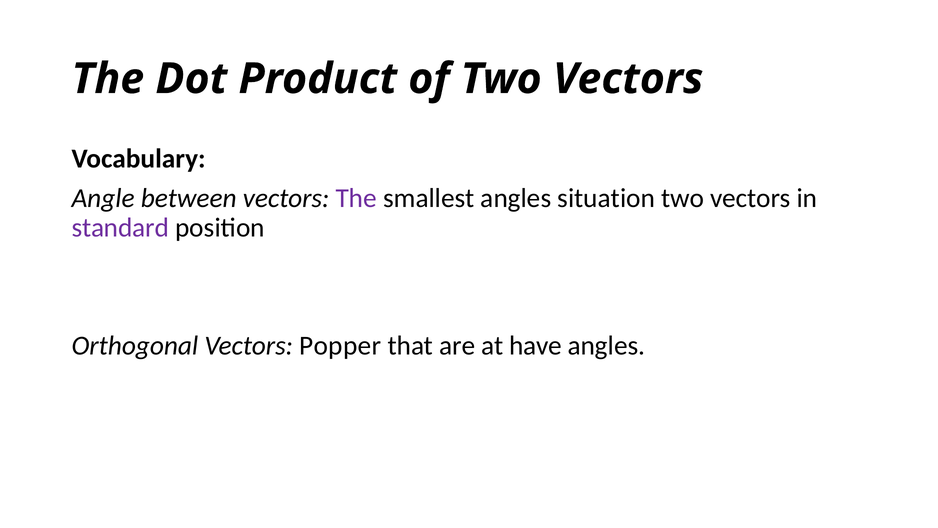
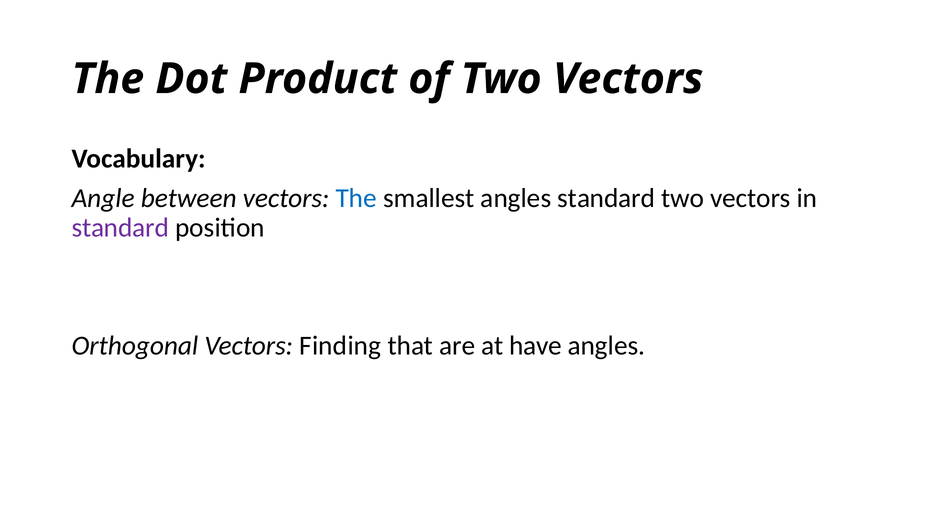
The colour: purple -> blue (356, 198)
angles situation: situation -> standard (606, 198)
Popper: Popper -> Finding (340, 345)
